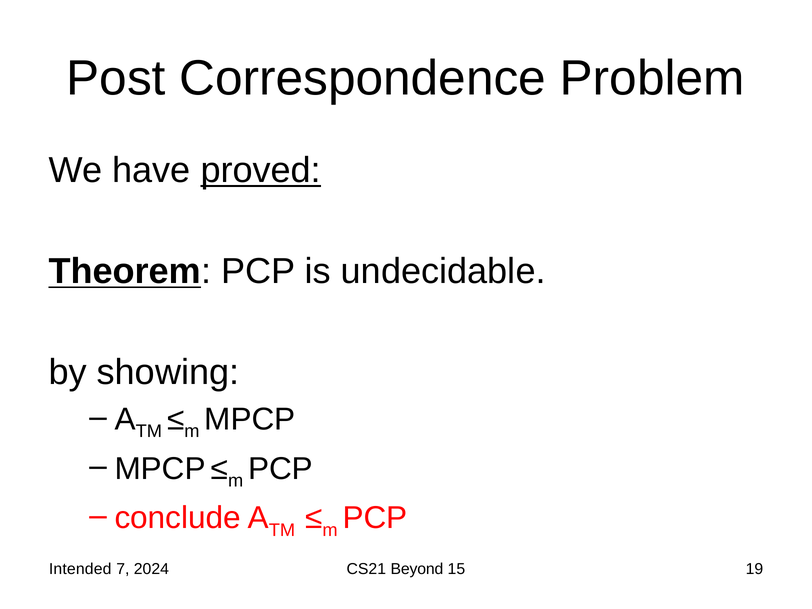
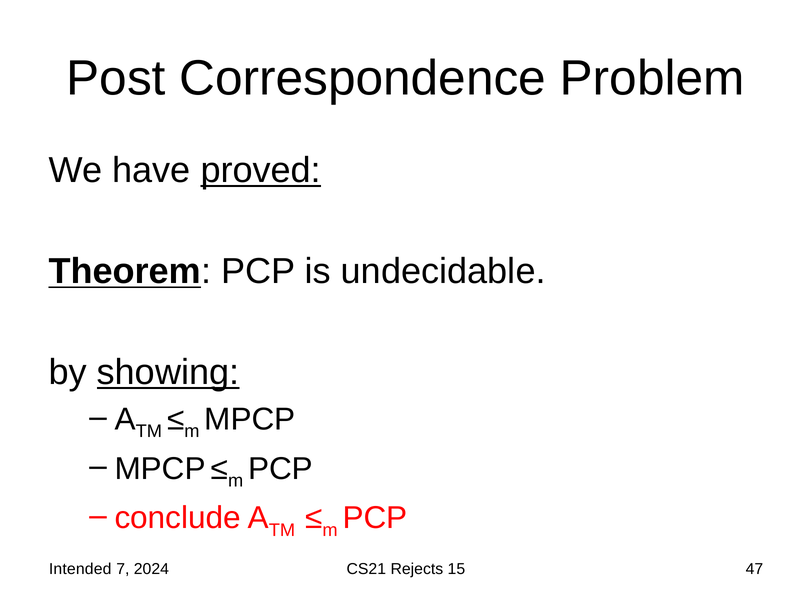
showing underline: none -> present (168, 373)
Beyond: Beyond -> Rejects (417, 569)
19: 19 -> 47 (754, 569)
